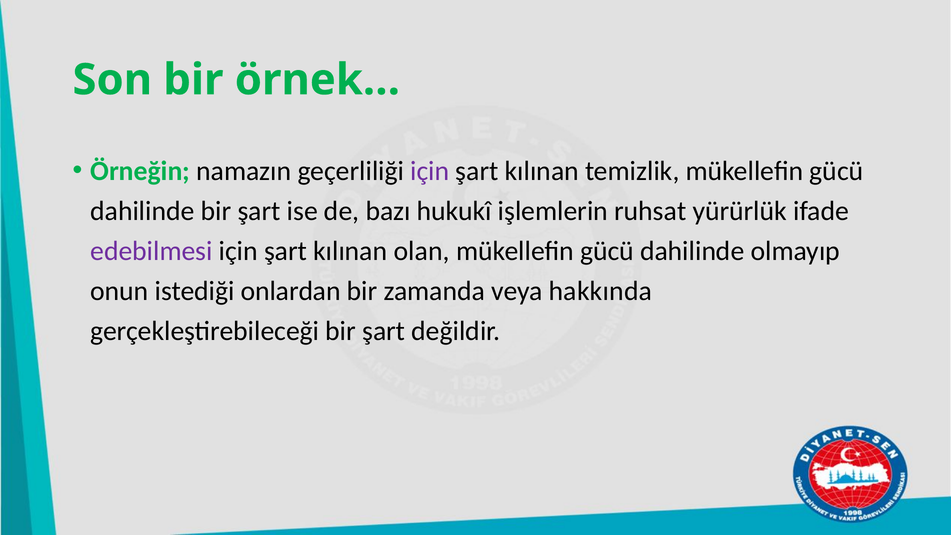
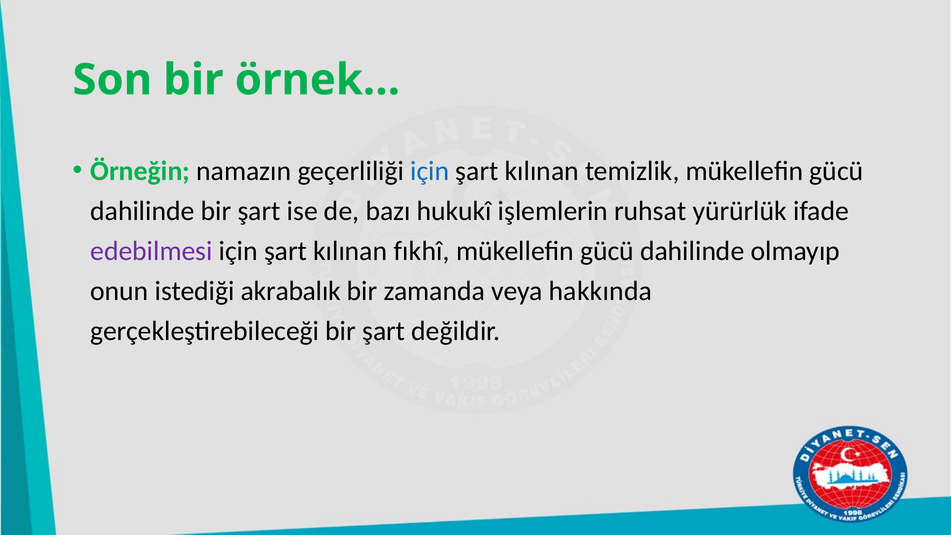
için colour: purple -> blue (430, 171)
olan: olan -> fıkhî (422, 251)
onlardan: onlardan -> akrabalık (291, 291)
